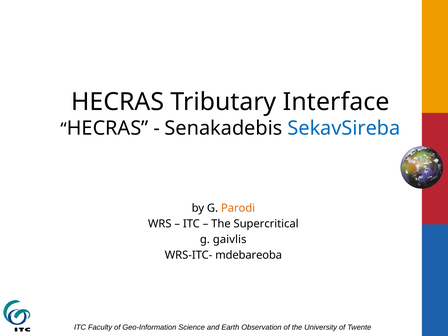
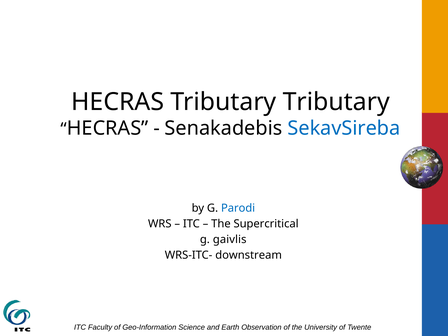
Tributary Interface: Interface -> Tributary (336, 102)
Parodi colour: orange -> blue (238, 208)
mdebareoba: mdebareoba -> downstream (249, 255)
